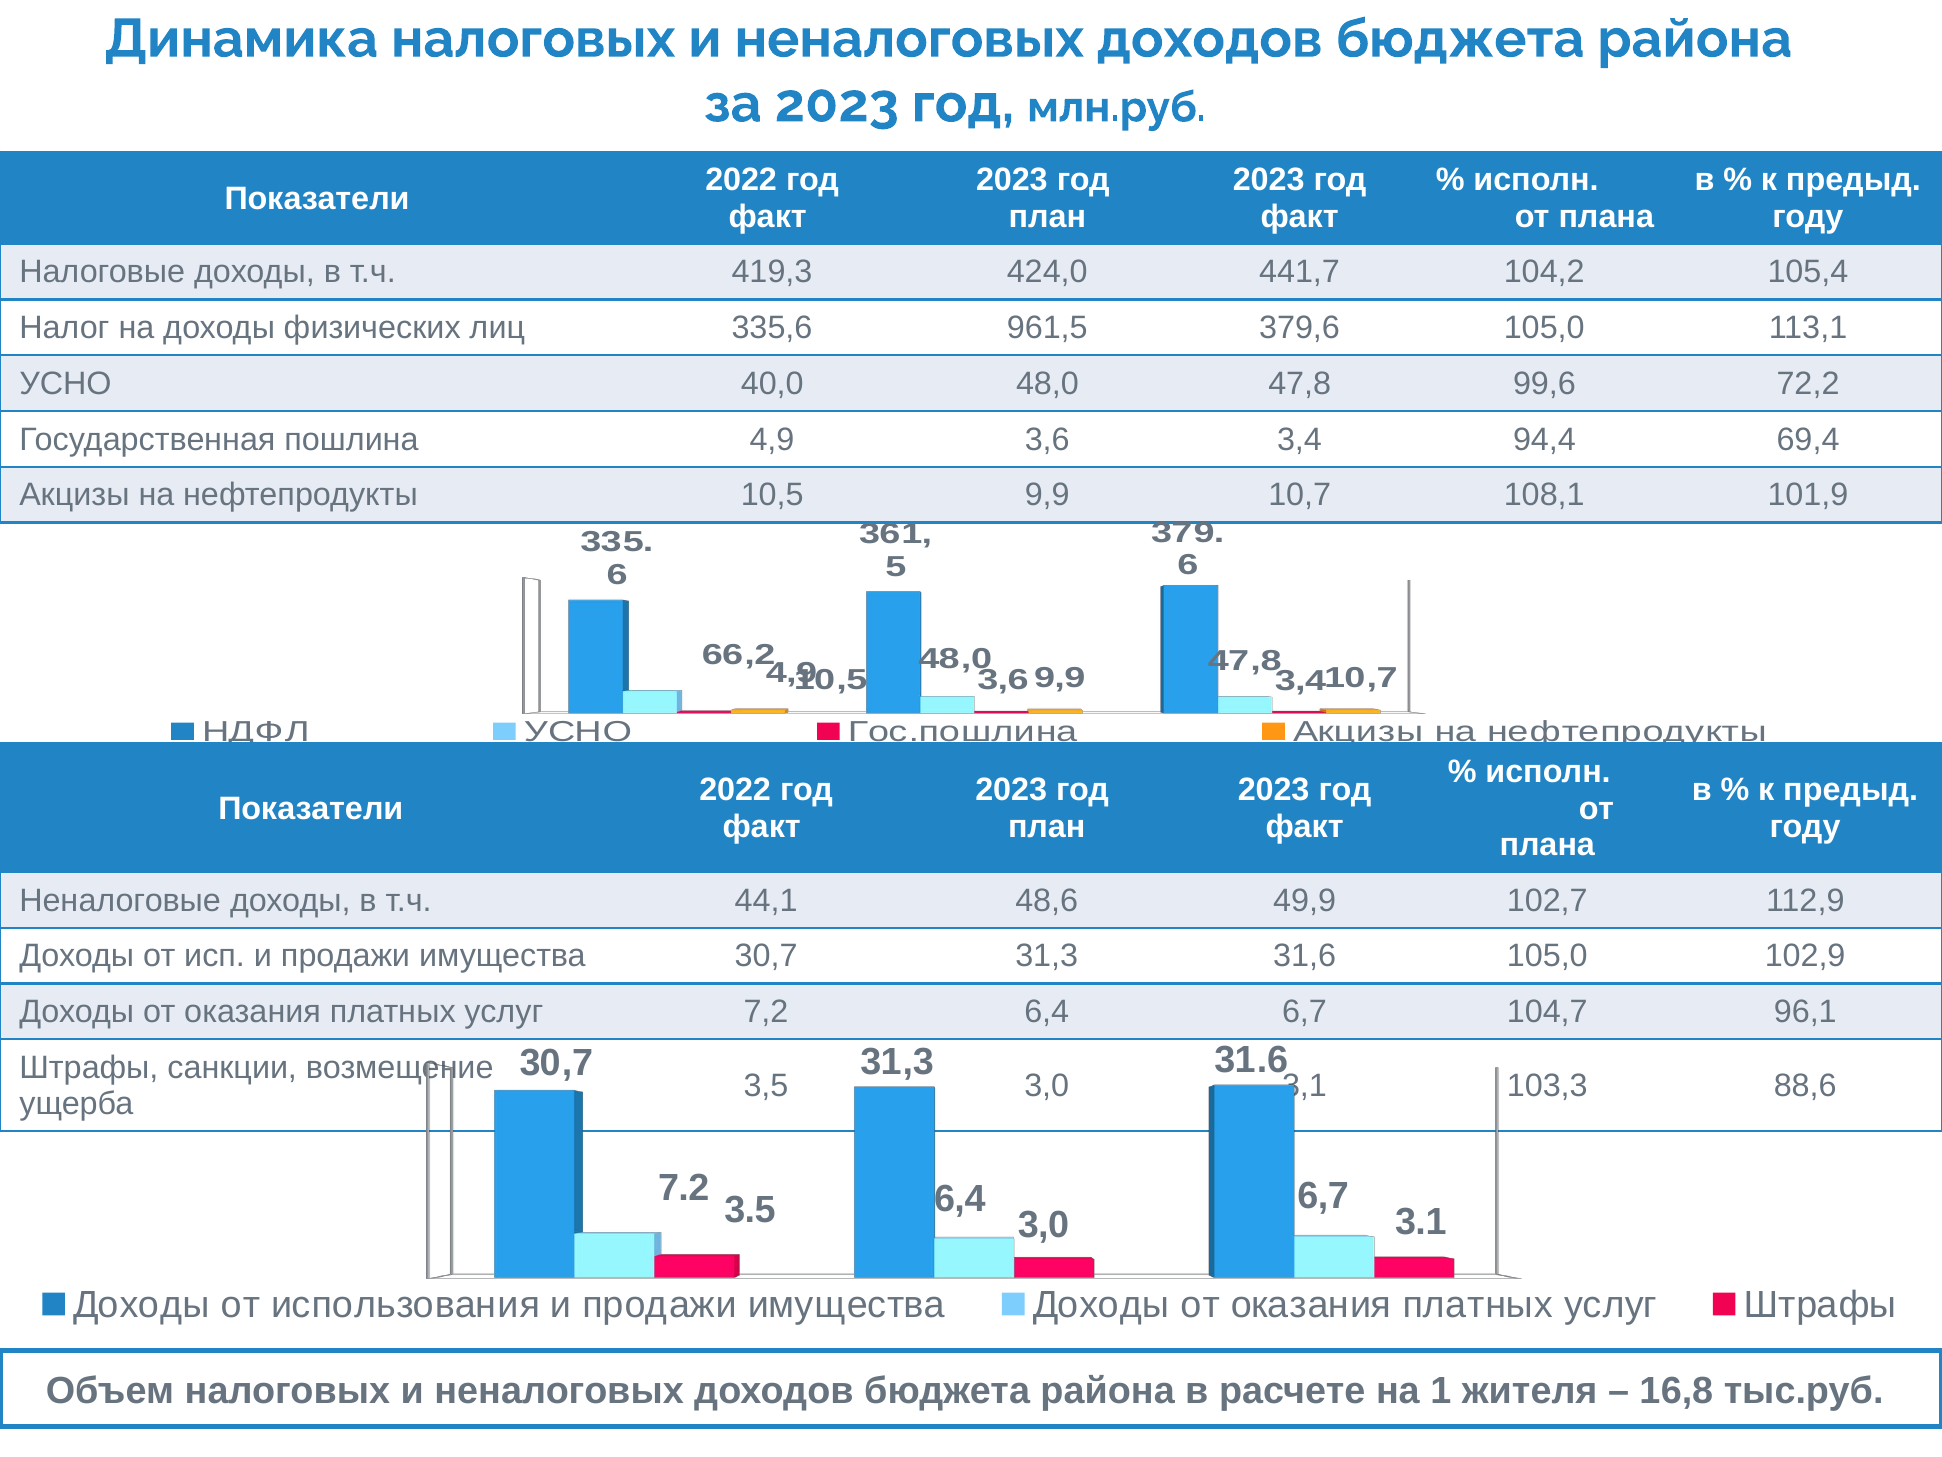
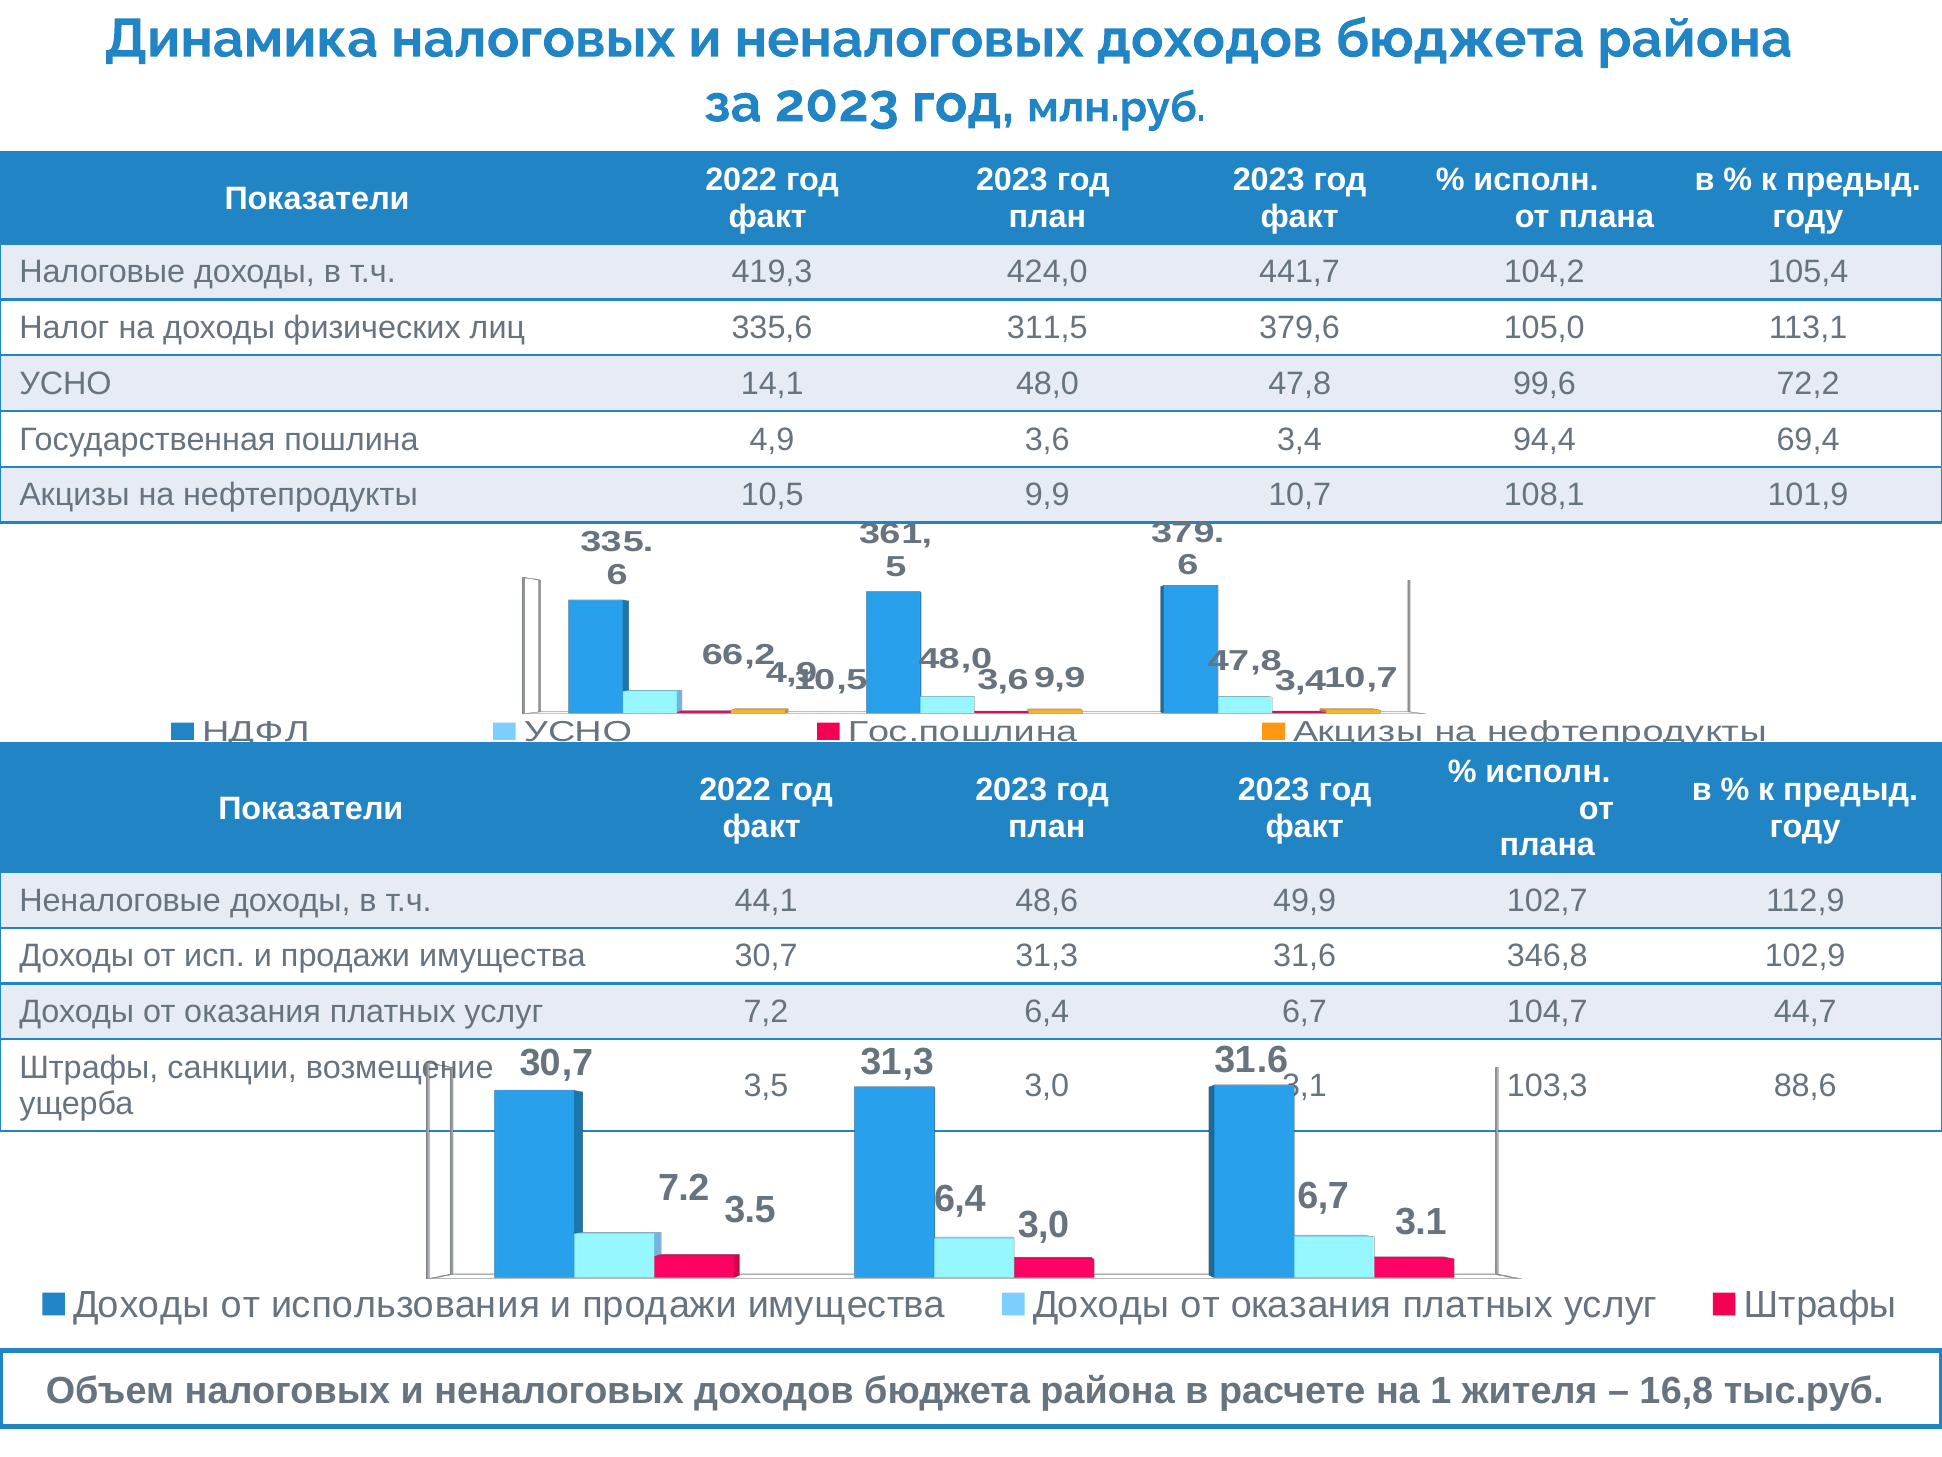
961,5: 961,5 -> 311,5 (1047, 328)
40,0: 40,0 -> 14,1 (772, 384)
31,6 105,0: 105,0 -> 346,8 (1547, 956)
96,1: 96,1 -> 44,7 (1805, 1012)
